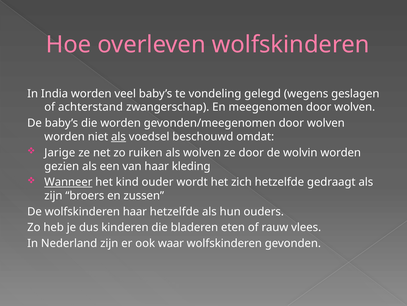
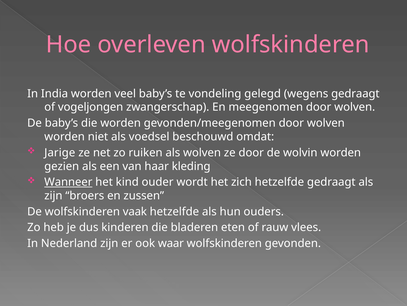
wegens geslagen: geslagen -> gedraagt (355, 93)
achterstand: achterstand -> vogeljongen (91, 107)
als underline: present -> none (118, 136)
wolfskinderen haar: haar -> vaak (135, 211)
